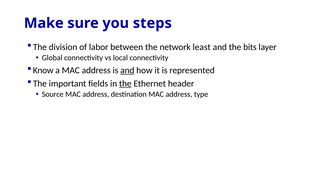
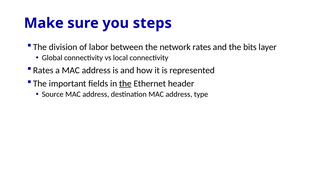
network least: least -> rates (202, 47)
Know: Know -> Rates (43, 70)
and underline: present -> none (127, 70)
